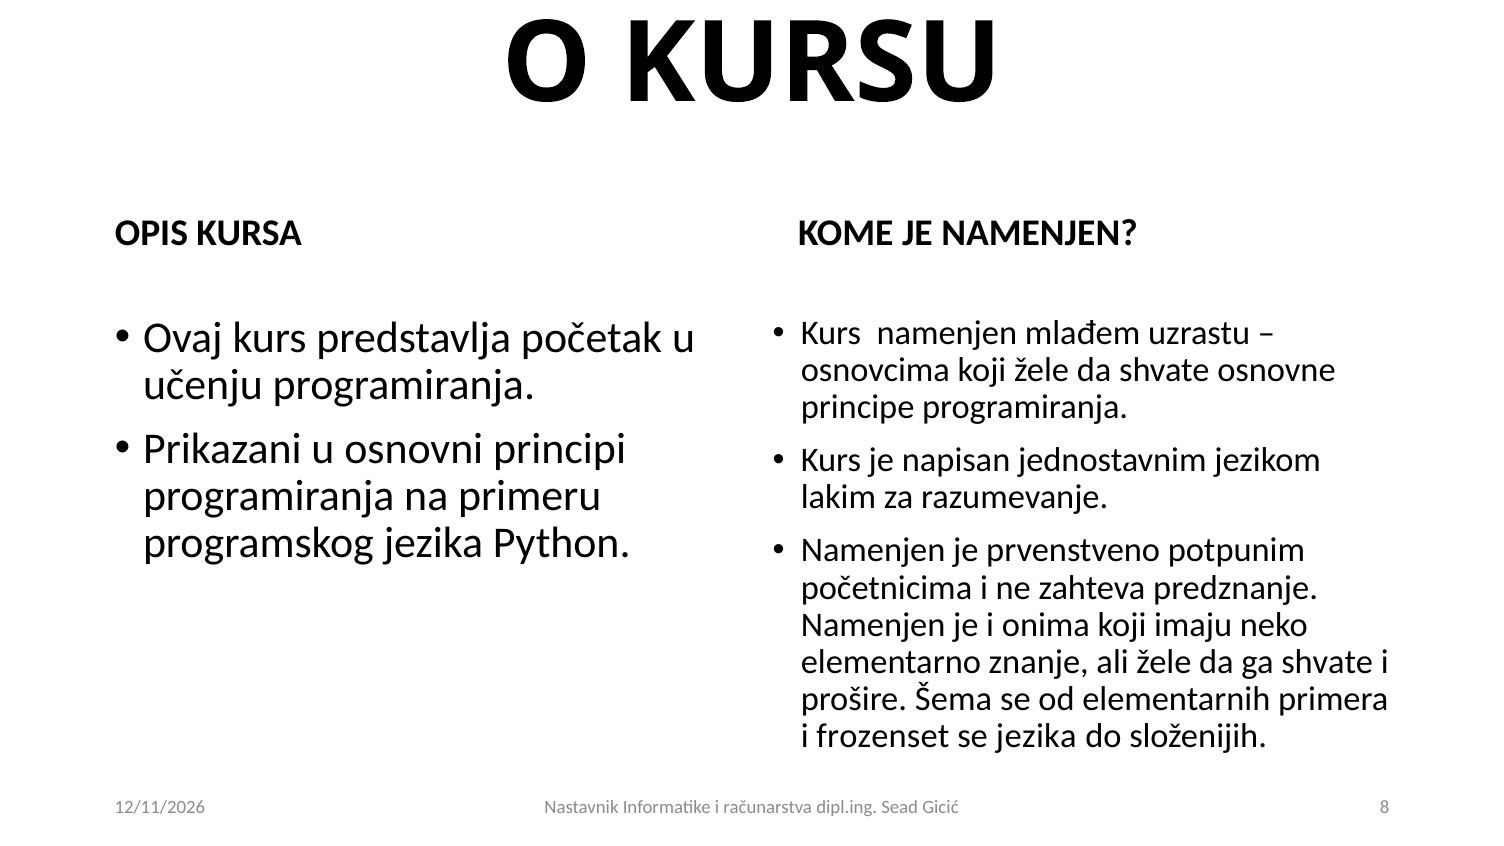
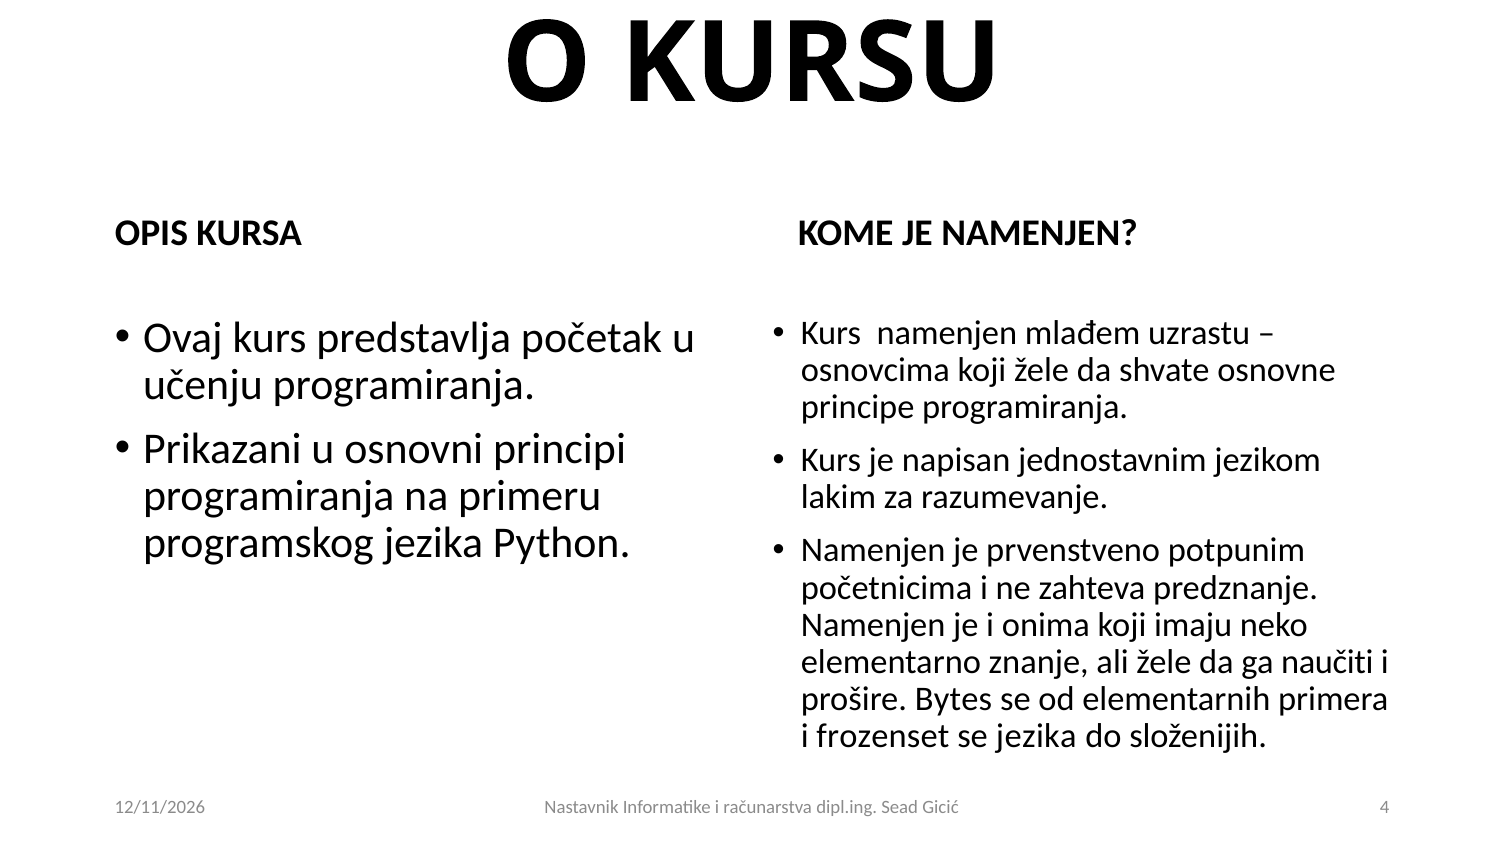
ga shvate: shvate -> naučiti (1327, 662)
Šema: Šema -> Bytes (954, 699)
8: 8 -> 4 (1385, 808)
